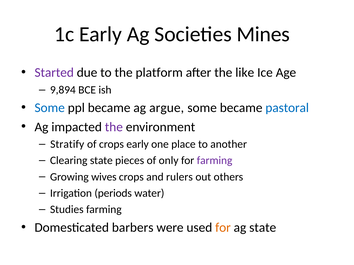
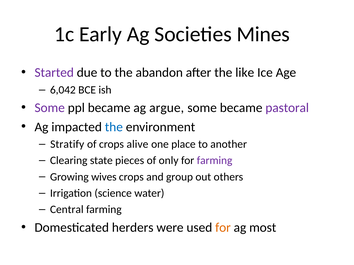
platform: platform -> abandon (159, 73)
9,894: 9,894 -> 6,042 (63, 90)
Some colour: blue -> purple (50, 108)
pastoral colour: blue -> purple (287, 108)
the colour: purple -> blue (114, 127)
crops early: early -> alive (137, 145)
rulers: rulers -> group (180, 177)
periods: periods -> science (113, 193)
Studies: Studies -> Central (67, 210)
barbers: barbers -> herders (133, 228)
ag state: state -> most (263, 228)
